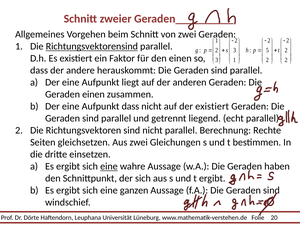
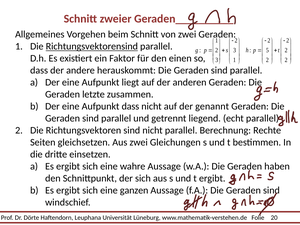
Geraden einen: einen -> letzte (93, 94)
der existiert: existiert -> genannt (212, 106)
eine underline: present -> none (109, 166)
